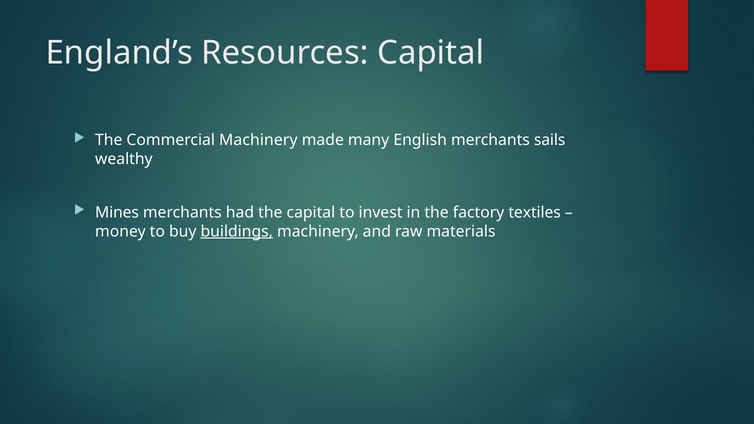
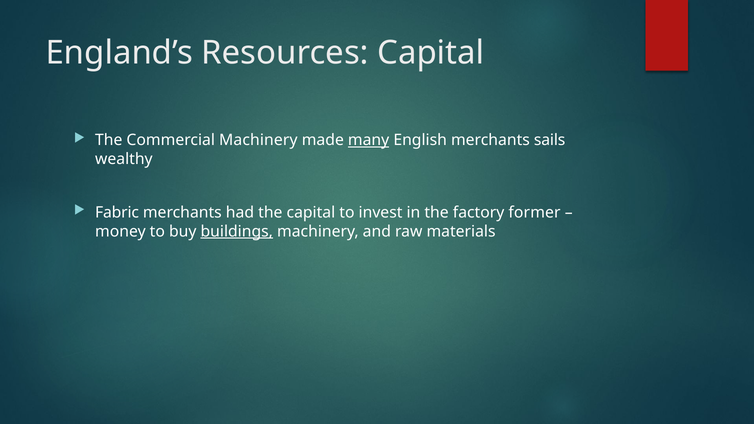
many underline: none -> present (369, 140)
Mines: Mines -> Fabric (117, 213)
textiles: textiles -> former (535, 213)
